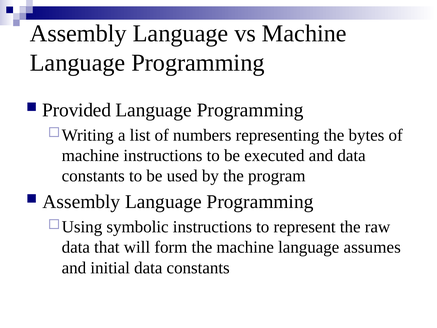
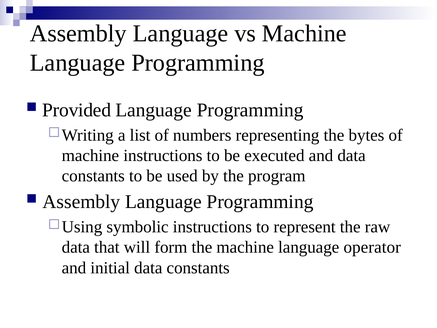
assumes: assumes -> operator (372, 247)
